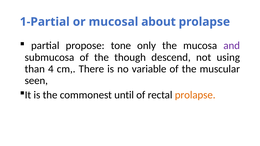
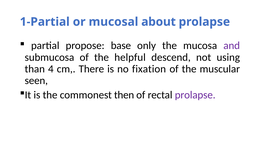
tone: tone -> base (121, 46)
though: though -> helpful (130, 57)
variable: variable -> fixation (149, 69)
until: until -> then (124, 95)
prolapse colour: orange -> purple (195, 95)
